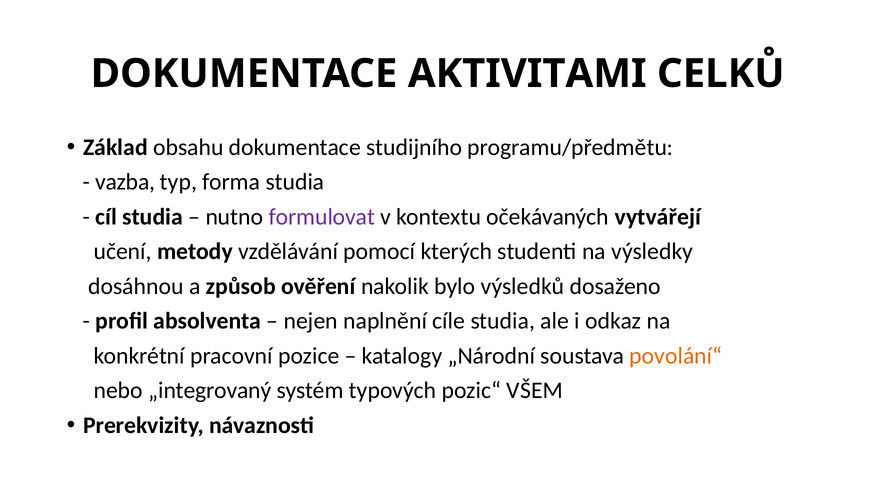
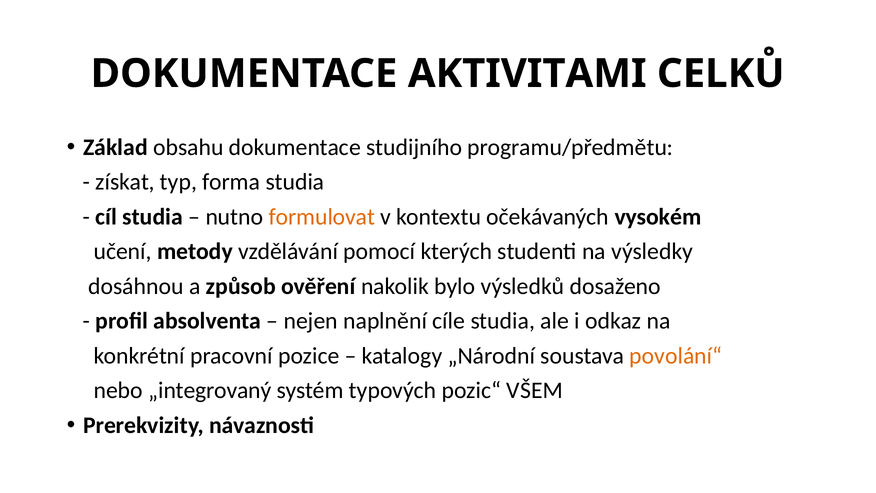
vazba: vazba -> získat (125, 182)
formulovat colour: purple -> orange (322, 217)
vytvářejí: vytvářejí -> vysokém (658, 217)
